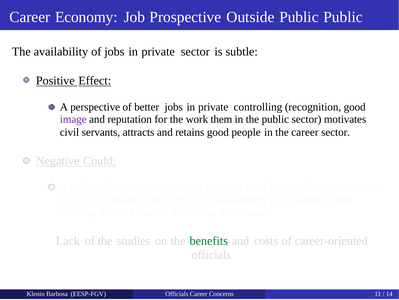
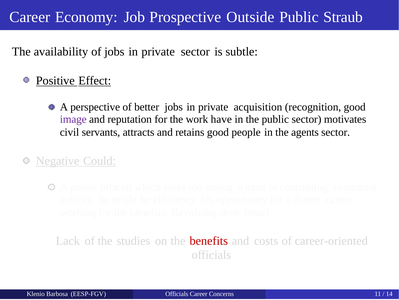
Public Public: Public -> Straub (343, 17)
private controlling: controlling -> acquisition (258, 107)
them: them -> have (221, 119)
the career: career -> agents (305, 132)
benefits colour: green -> red (209, 241)
